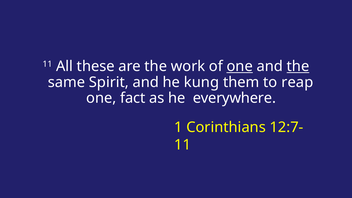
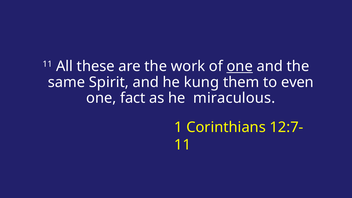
the underline: present -> none (298, 66)
reap: reap -> even (297, 82)
everywhere: everywhere -> miraculous (234, 98)
